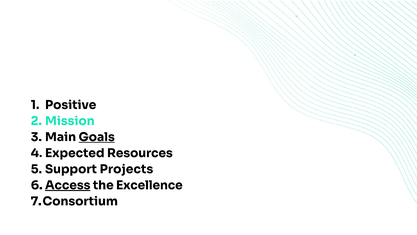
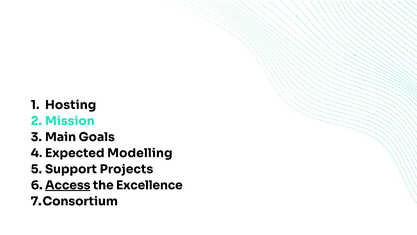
Positive: Positive -> Hosting (71, 105)
Goals underline: present -> none (97, 137)
Resources: Resources -> Modelling (140, 153)
